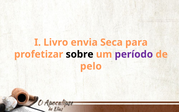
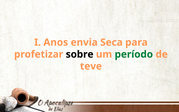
Livro: Livro -> Anos (56, 42)
período colour: purple -> green (134, 54)
pelo: pelo -> teve (91, 66)
